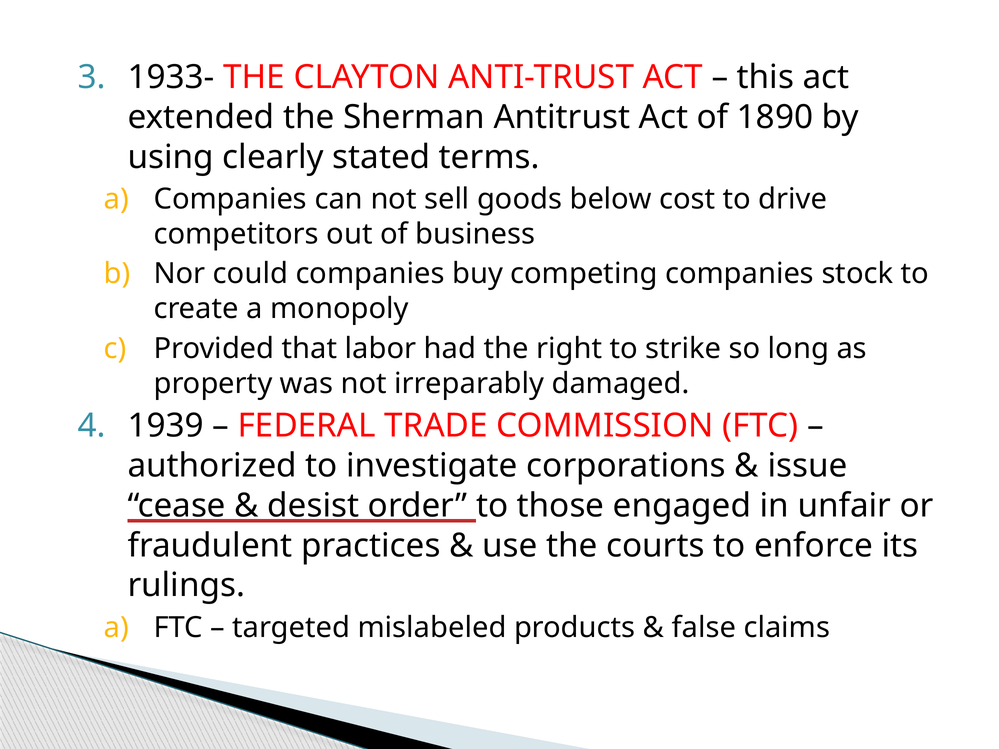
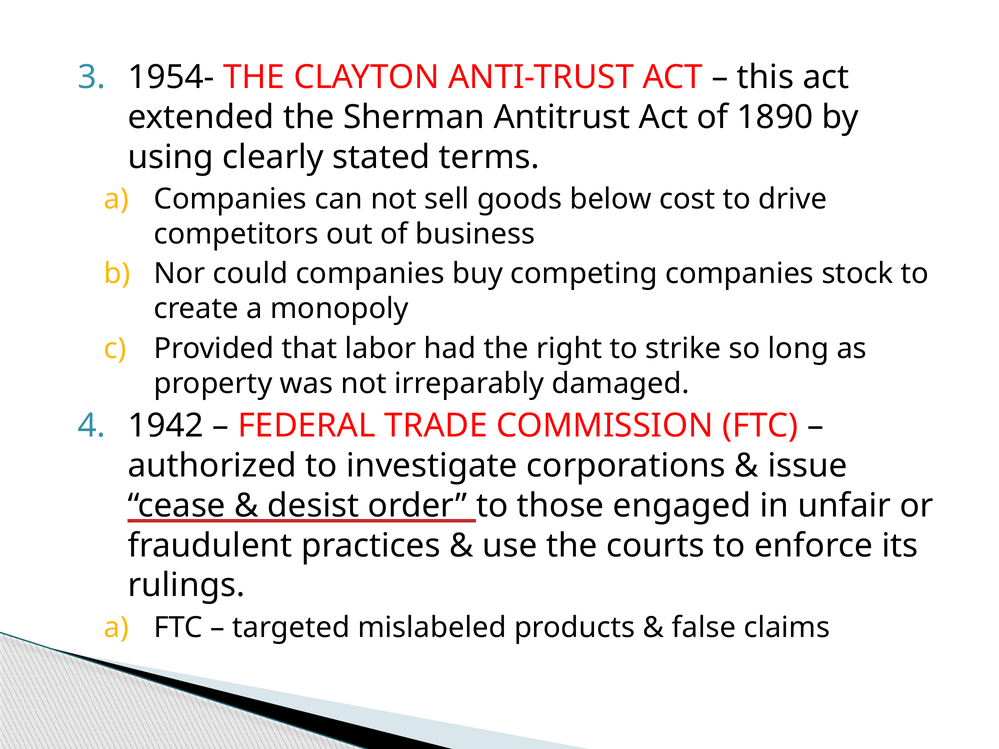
1933-: 1933- -> 1954- (171, 77)
1939: 1939 -> 1942 (166, 426)
